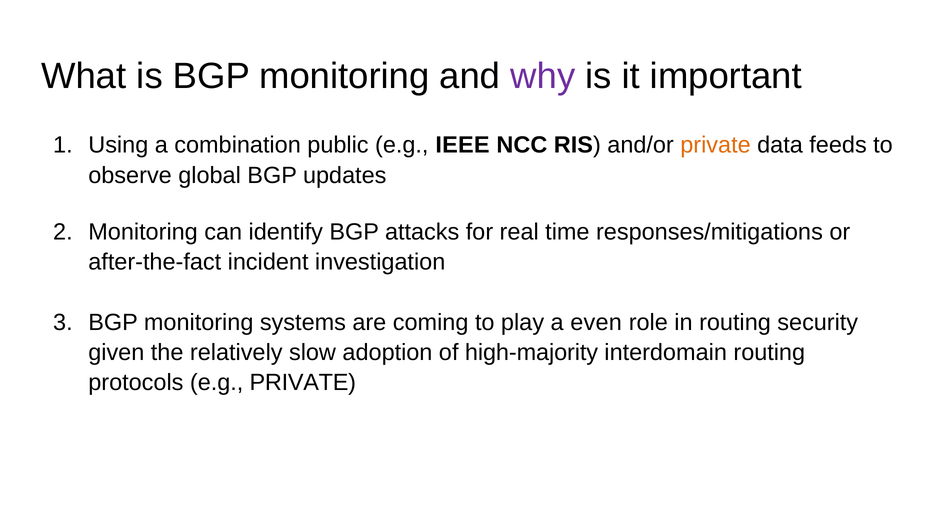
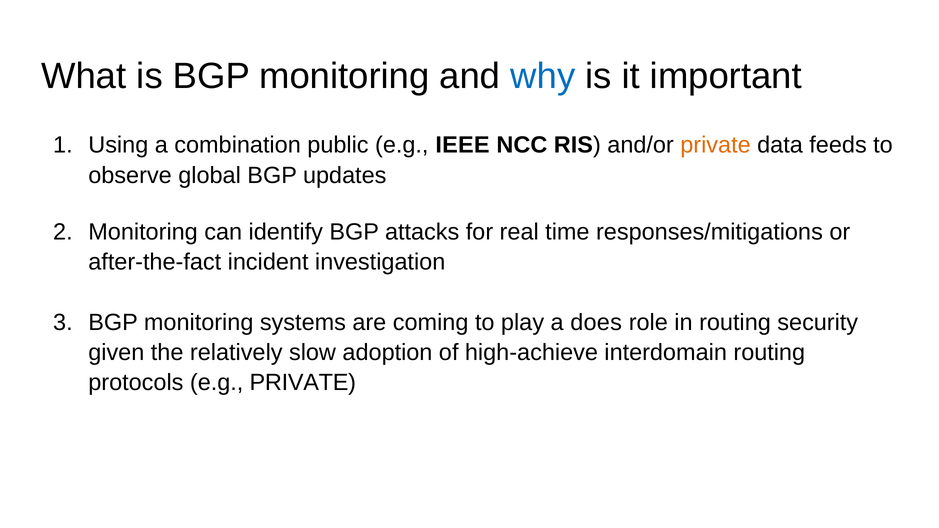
why colour: purple -> blue (543, 76)
even: even -> does (596, 322)
high-majority: high-majority -> high-achieve (531, 353)
